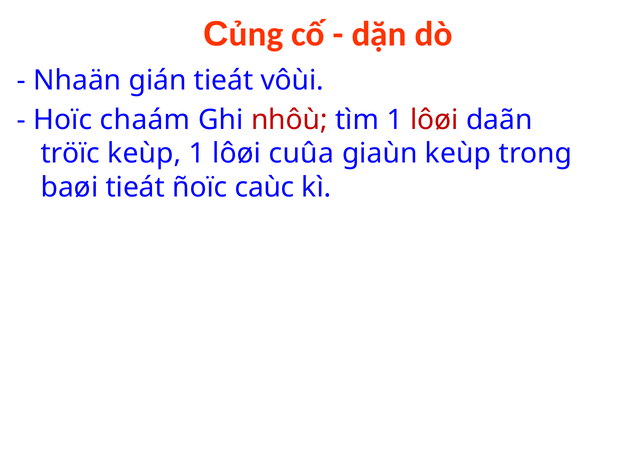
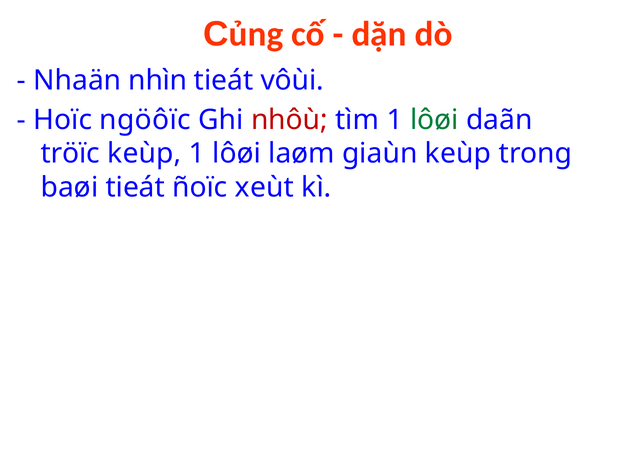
gián: gián -> nhìn (158, 80)
chaám: chaám -> ngöôïc (145, 120)
lôøi colour: red -> green (434, 120)
cuûa: cuûa -> laøm (302, 154)
caùc: caùc -> xeùt (264, 188)
